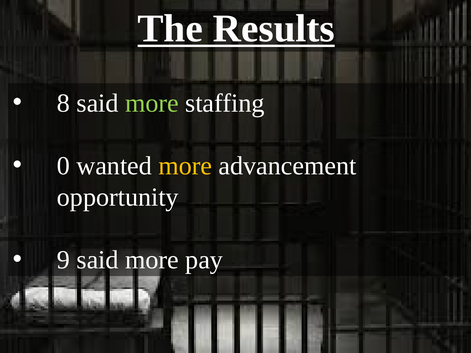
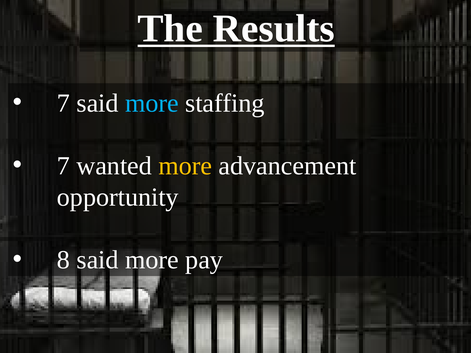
8: 8 -> 7 (63, 103)
more colour: light green -> light blue (152, 103)
0: 0 -> 7 (63, 166)
9: 9 -> 8 (63, 260)
